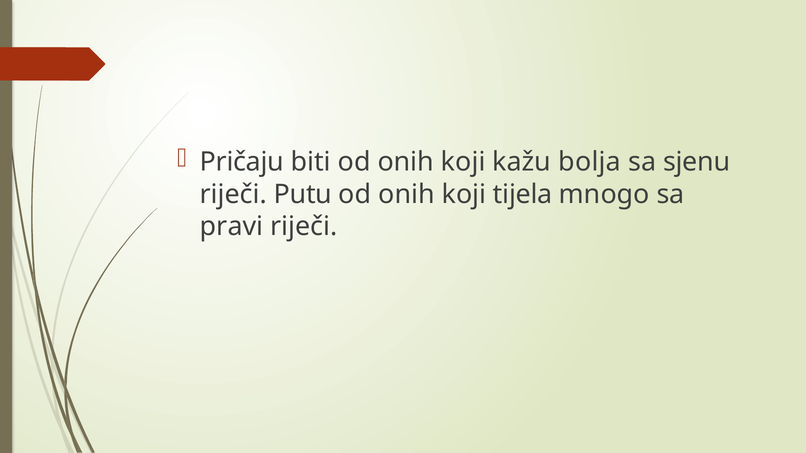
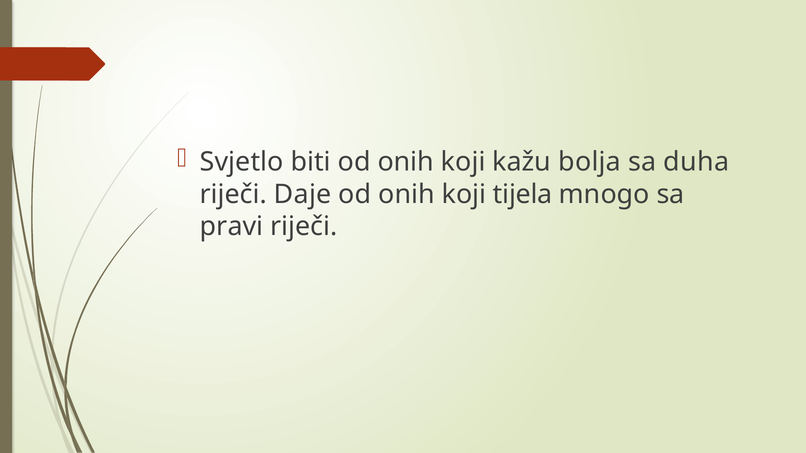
Pričaju: Pričaju -> Svjetlo (242, 162)
sjenu: sjenu -> duha (696, 162)
Putu: Putu -> Daje (303, 194)
